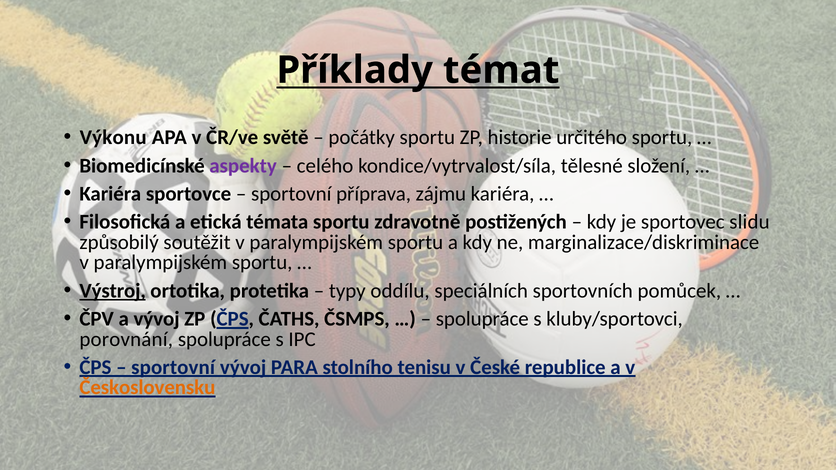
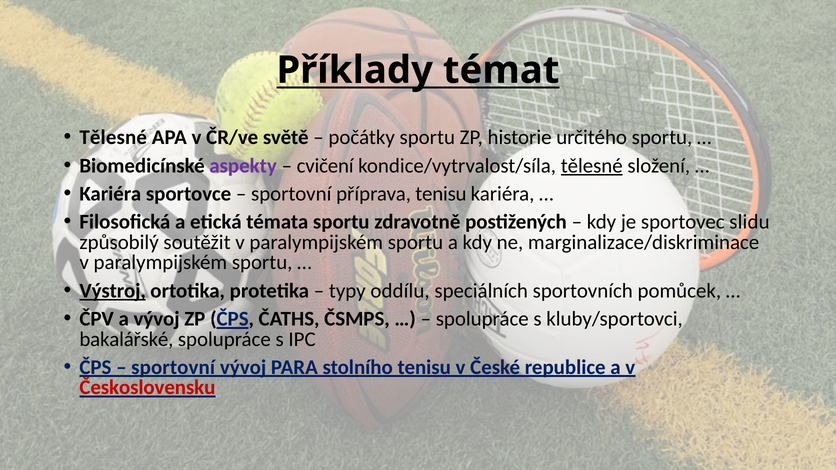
Výkonu: Výkonu -> Tělesné (113, 138)
celého: celého -> cvičení (325, 166)
tělesné underline: none -> present (592, 166)
příprava zájmu: zájmu -> tenisu (441, 194)
porovnání: porovnání -> bakalářské (126, 339)
Československu colour: orange -> red (147, 388)
